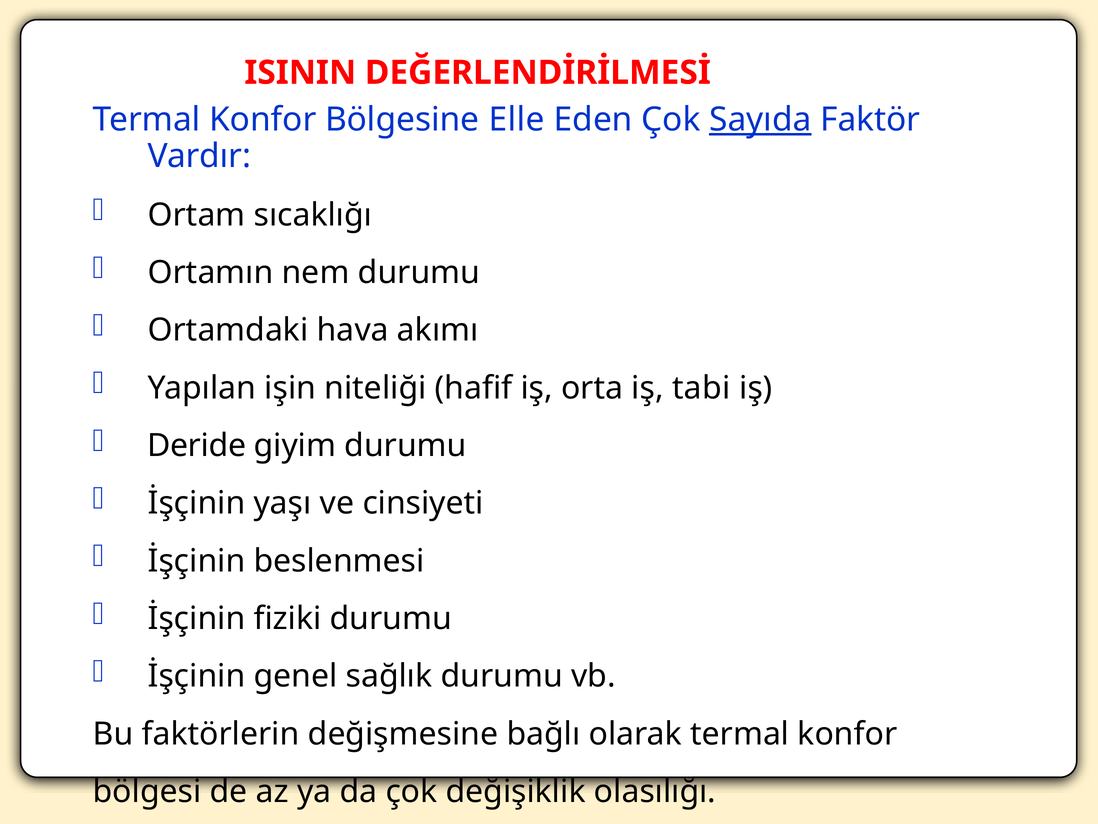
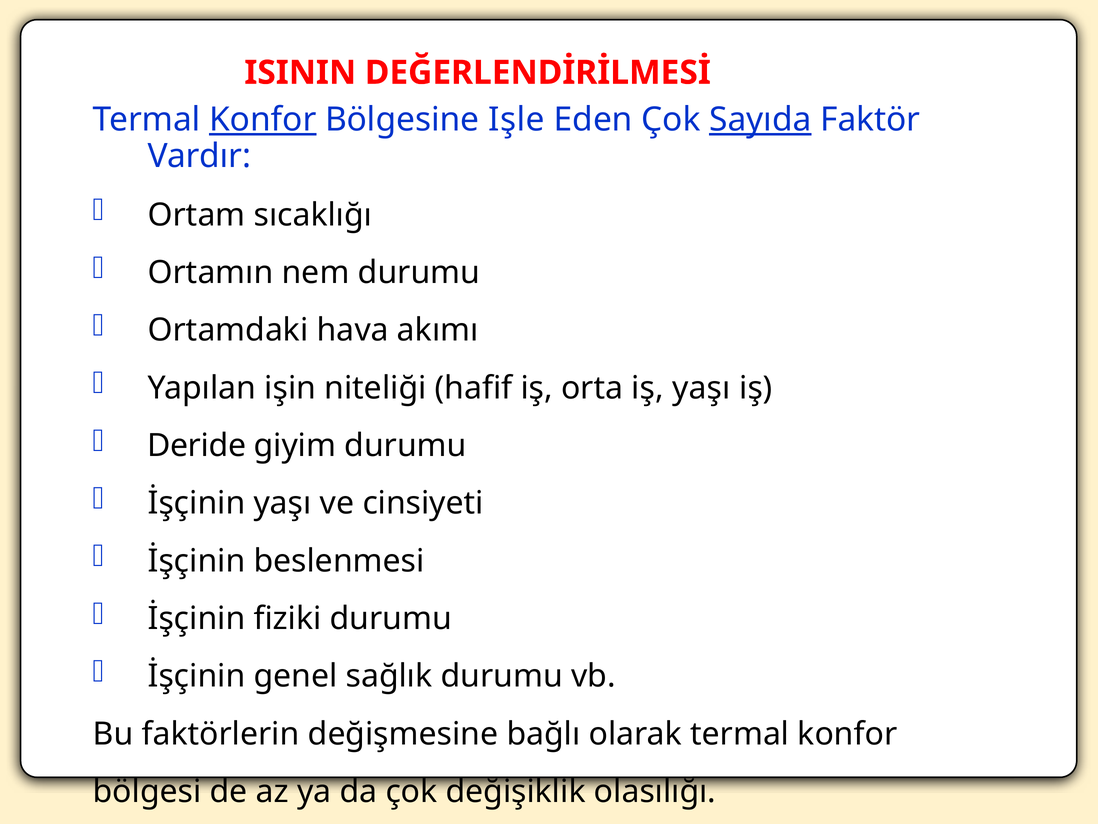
Konfor underline: none -> present (263, 120)
Elle: Elle -> Işle (516, 120)
iş tabi: tabi -> yaşı (701, 388)
